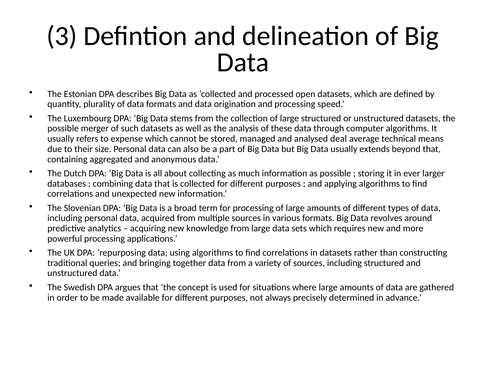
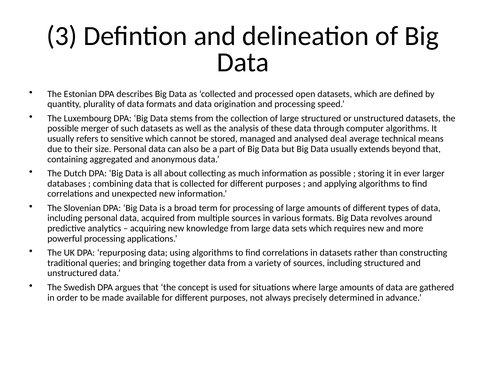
expense: expense -> sensitive (127, 139)
